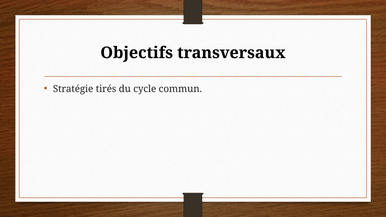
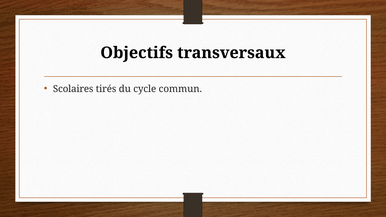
Stratégie: Stratégie -> Scolaires (73, 89)
